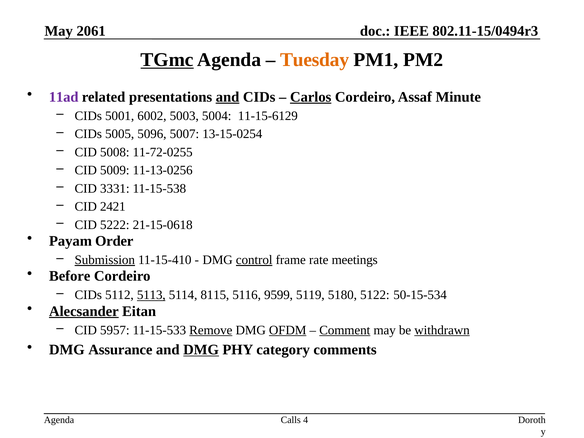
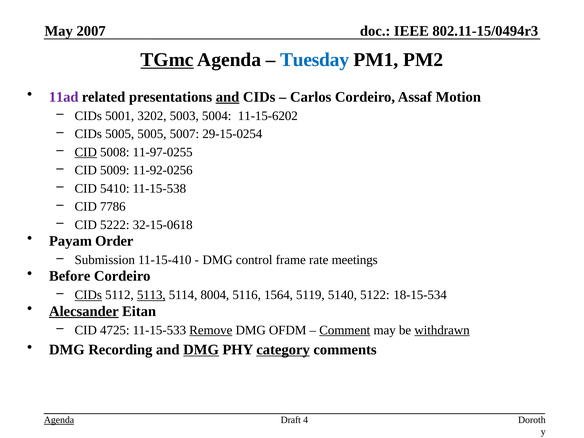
2061: 2061 -> 2007 (91, 31)
Tuesday colour: orange -> blue (315, 60)
Carlos underline: present -> none (311, 97)
Minute: Minute -> Motion (458, 97)
6002: 6002 -> 3202 (152, 116)
11-15-6129: 11-15-6129 -> 11-15-6202 (268, 116)
5005 5096: 5096 -> 5005 (152, 134)
13-15-0254: 13-15-0254 -> 29-15-0254 (232, 134)
CID underline: none -> present (86, 152)
11-72-0255: 11-72-0255 -> 11-97-0255 (163, 152)
11-13-0256: 11-13-0256 -> 11-92-0256 (163, 170)
3331: 3331 -> 5410 (115, 188)
2421: 2421 -> 7786 (113, 207)
21-15-0618: 21-15-0618 -> 32-15-0618 (163, 225)
Submission underline: present -> none (105, 260)
control underline: present -> none (254, 260)
CIDs underline: none -> present (88, 295)
8115: 8115 -> 8004 (215, 295)
9599: 9599 -> 1564 (279, 295)
5180: 5180 -> 5140 (342, 295)
50-15-534: 50-15-534 -> 18-15-534 (420, 295)
5957: 5957 -> 4725 (115, 330)
OFDM underline: present -> none (288, 330)
Assurance: Assurance -> Recording (120, 350)
category underline: none -> present (283, 350)
Agenda underline: none -> present (59, 420)
Calls: Calls -> Draft (291, 420)
